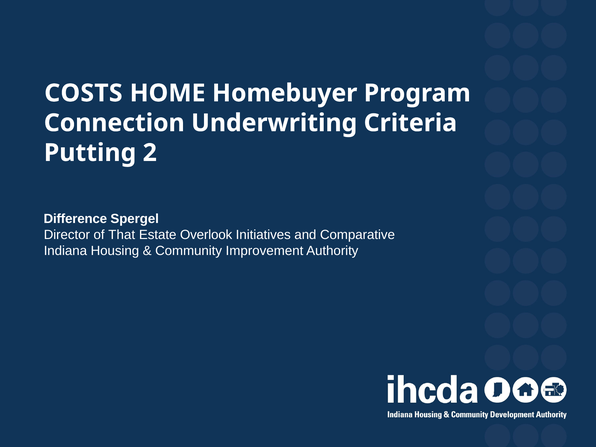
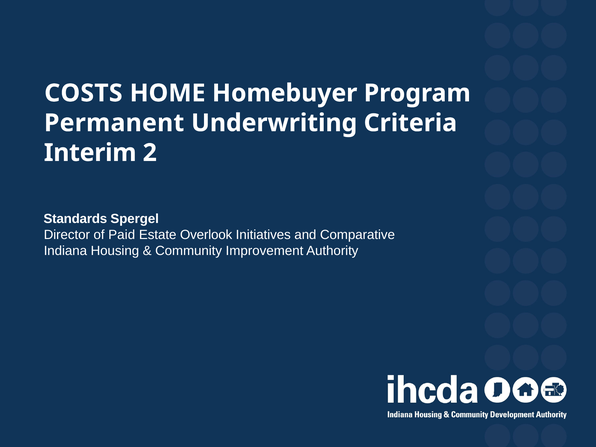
Connection: Connection -> Permanent (114, 123)
Putting: Putting -> Interim (90, 153)
Difference: Difference -> Standards (75, 219)
That: That -> Paid (122, 235)
